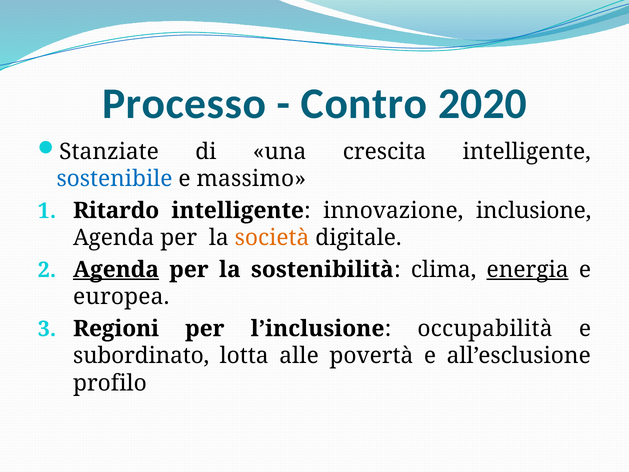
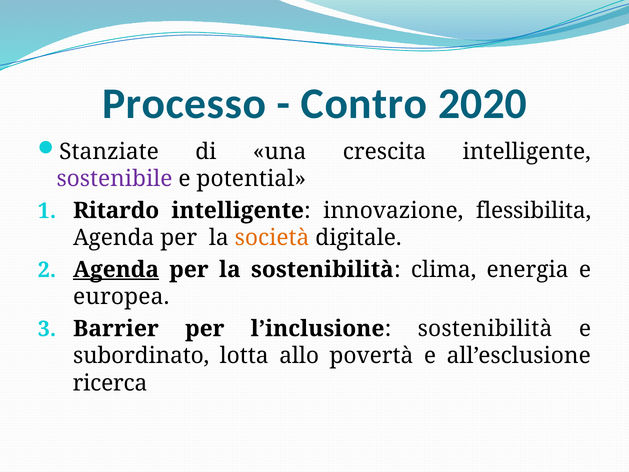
sostenibile colour: blue -> purple (115, 179)
massimo: massimo -> potential (251, 179)
inclusione: inclusione -> flessibilita (534, 210)
energia underline: present -> none (528, 269)
Regioni: Regioni -> Barrier (116, 328)
l’inclusione occupabilità: occupabilità -> sostenibilità (485, 328)
alle: alle -> allo (299, 356)
profilo: profilo -> ricerca (110, 383)
